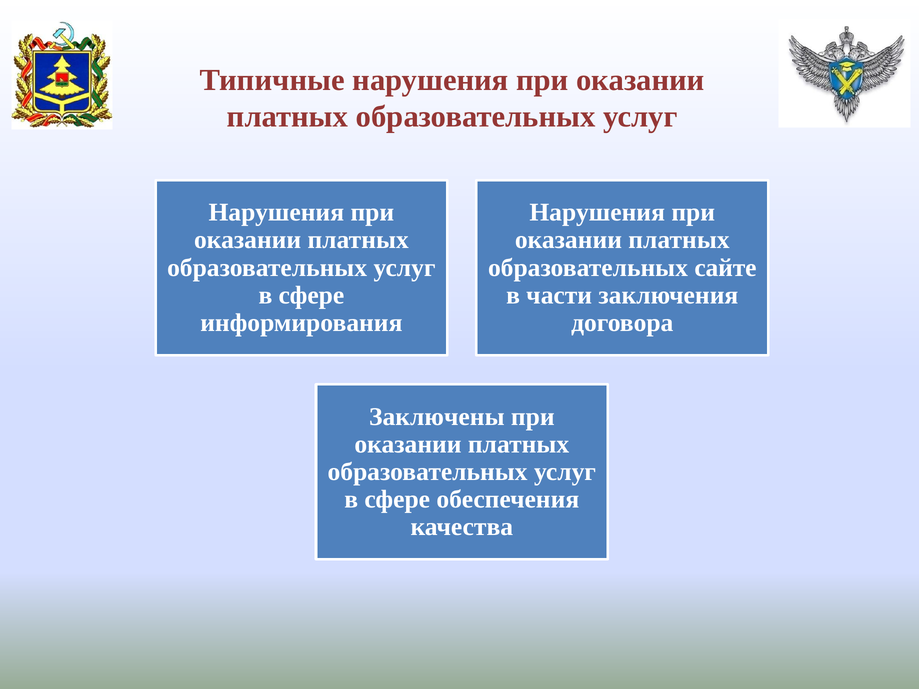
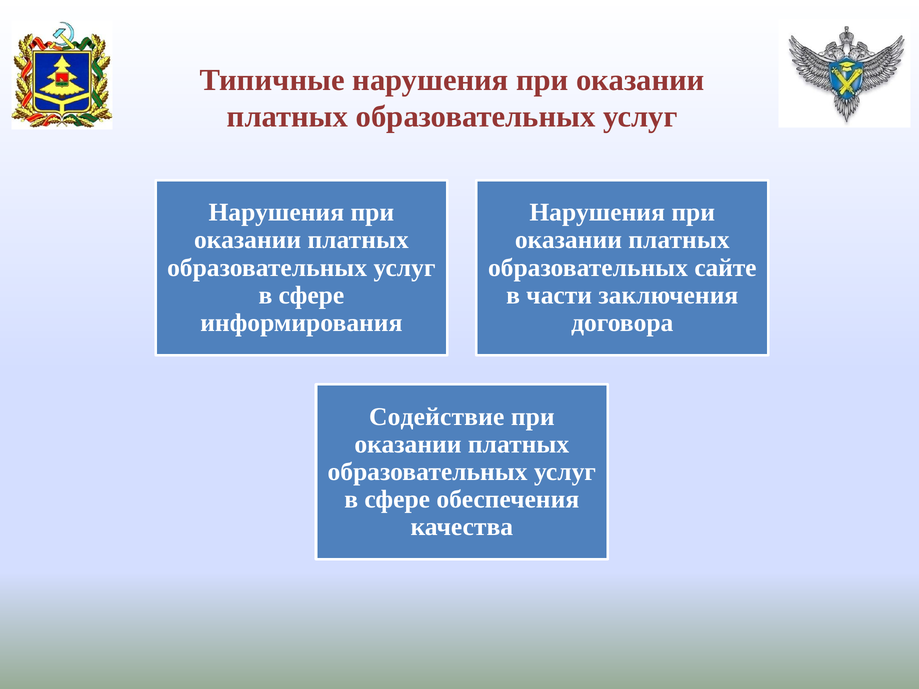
Заключены: Заключены -> Содействие (437, 417)
